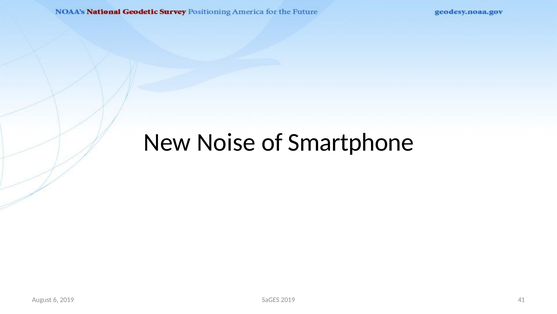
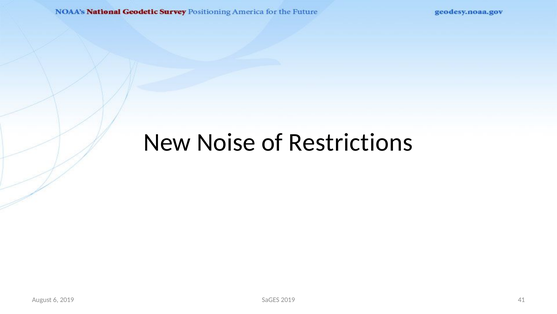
Smartphone: Smartphone -> Restrictions (351, 142)
